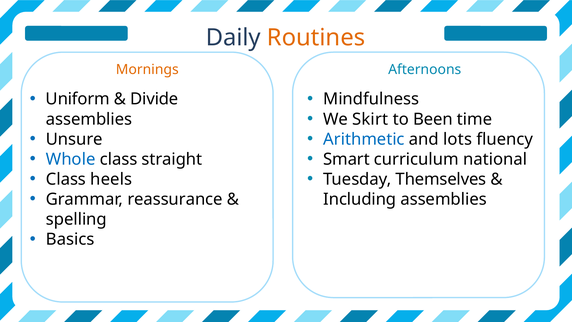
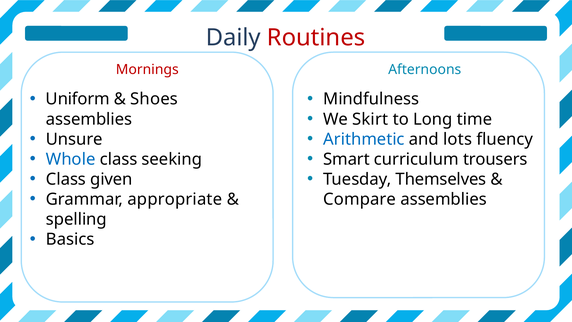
Routines colour: orange -> red (316, 37)
Mornings colour: orange -> red (147, 70)
Divide: Divide -> Shoes (154, 99)
Been: Been -> Long (433, 119)
straight: straight -> seeking (172, 159)
national: national -> trousers (495, 159)
heels: heels -> given (111, 179)
reassurance: reassurance -> appropriate (175, 199)
Including: Including -> Compare (360, 199)
